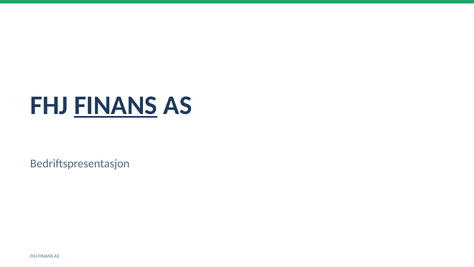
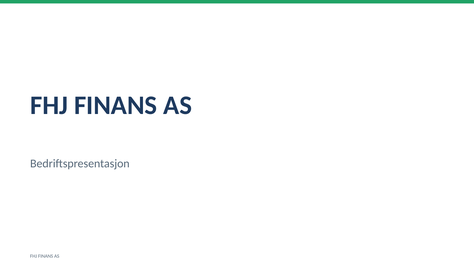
FINANS underline: present -> none (116, 105)
